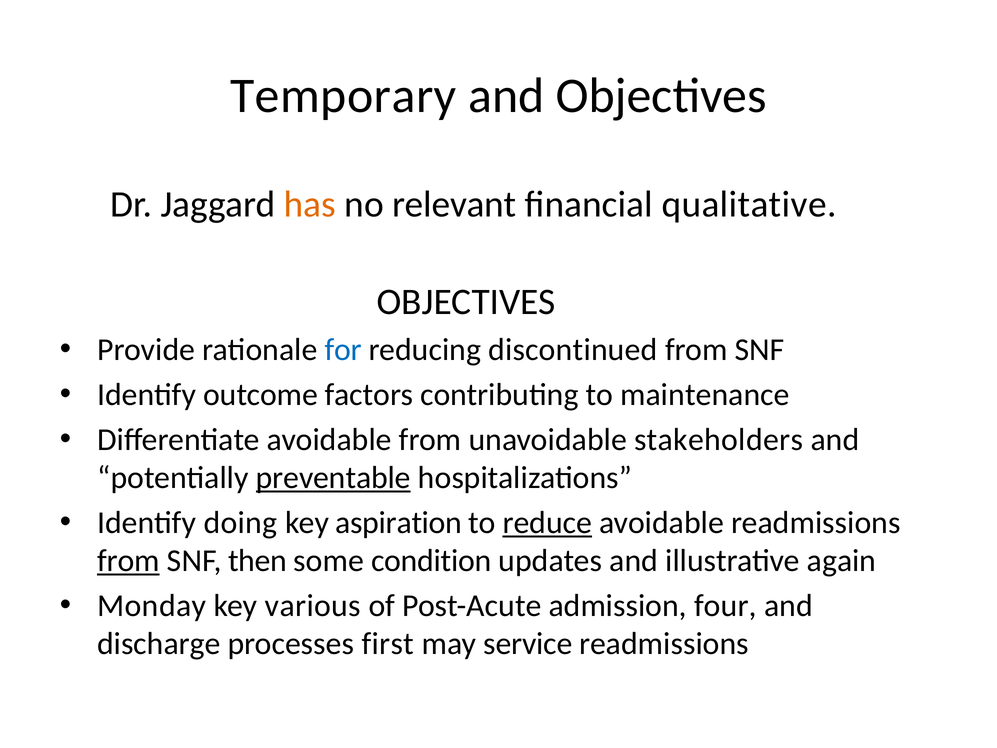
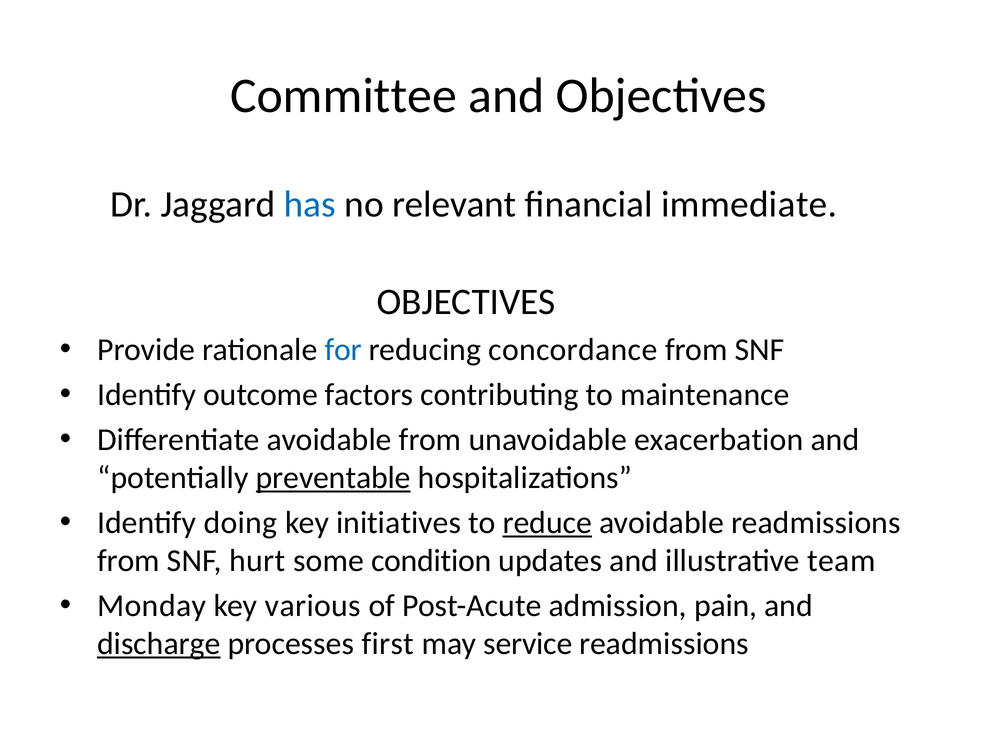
Temporary: Temporary -> Committee (343, 96)
has colour: orange -> blue (310, 205)
qualitative: qualitative -> immediate (749, 205)
discontinued: discontinued -> concordance (573, 350)
stakeholders: stakeholders -> exacerbation (719, 439)
aspiration: aspiration -> initiatives (399, 522)
from underline: present -> none (129, 561)
then: then -> hurt (257, 561)
again: again -> team (841, 561)
four: four -> pain (726, 606)
discharge underline: none -> present (159, 644)
